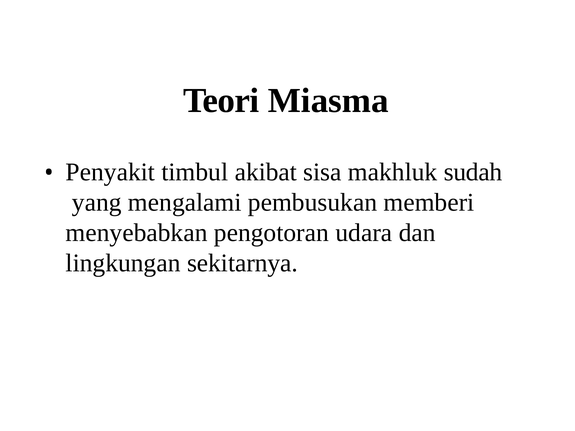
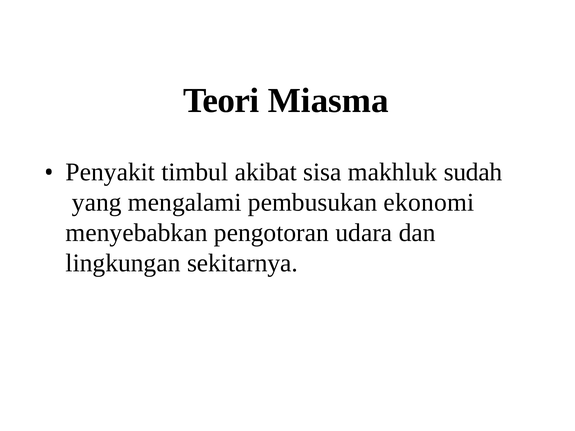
memberi: memberi -> ekonomi (429, 202)
